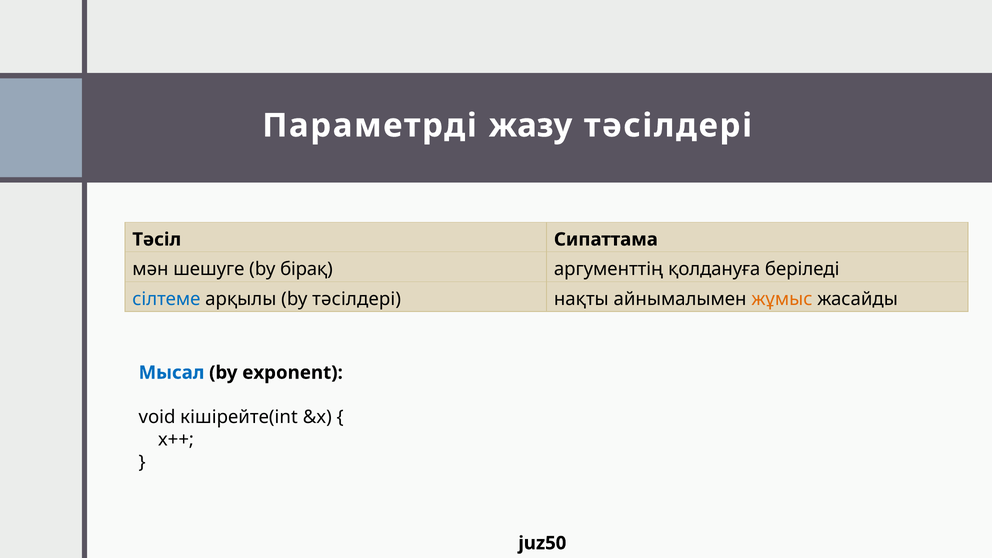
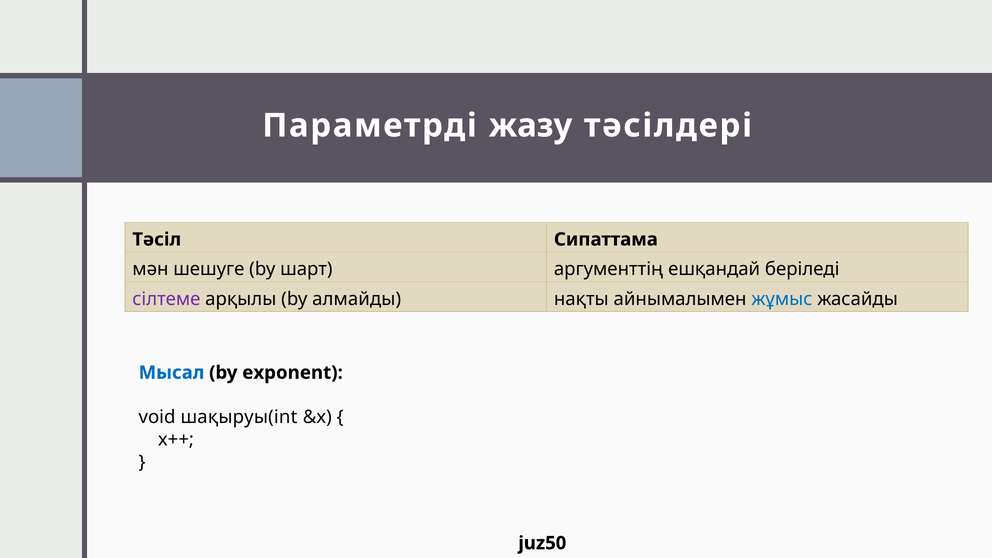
бірақ: бірақ -> шарт (306, 269)
қолдануға: қолдануға -> ешқандай (714, 269)
сілтеме colour: blue -> purple (166, 299)
by тәсілдері: тәсілдері -> алмайды (357, 299)
жұмыс colour: orange -> blue (782, 299)
кішірейте(int: кішірейте(int -> шақыруы(int (239, 417)
